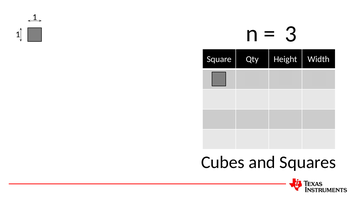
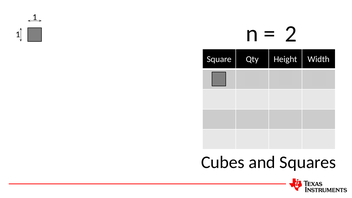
3: 3 -> 2 (291, 34)
